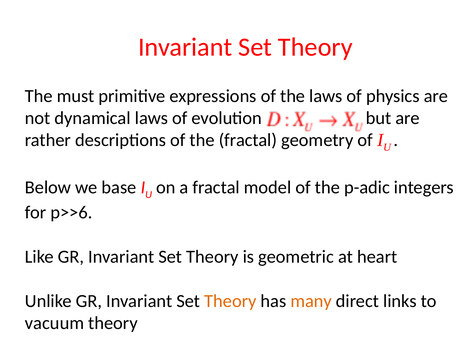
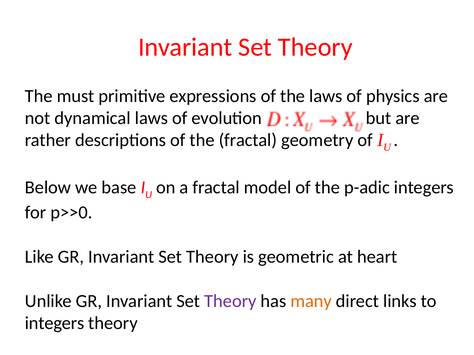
p>>6: p>>6 -> p>>0 (71, 213)
Theory colour: orange -> purple (230, 301)
vacuum: vacuum -> integers (55, 323)
